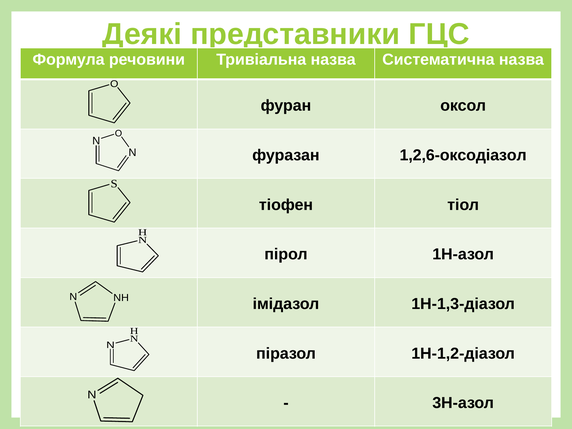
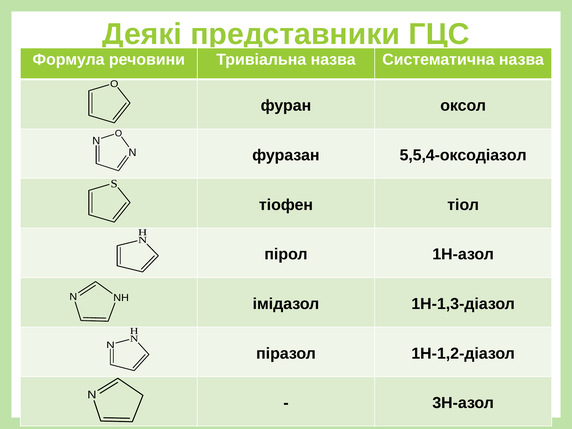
1,2,6-оксодіазол: 1,2,6-оксодіазол -> 5,5,4-оксодіазол (463, 155)
